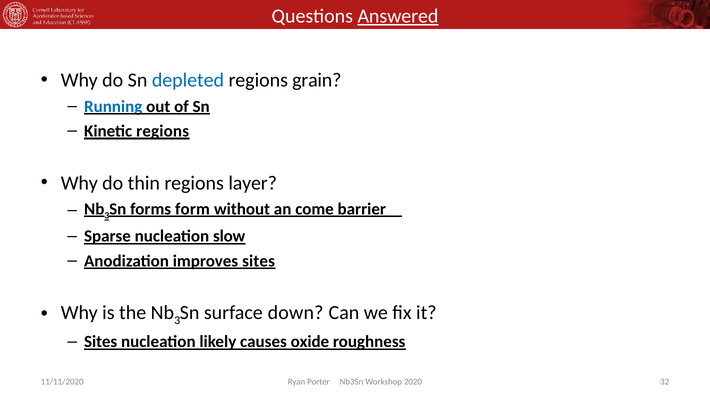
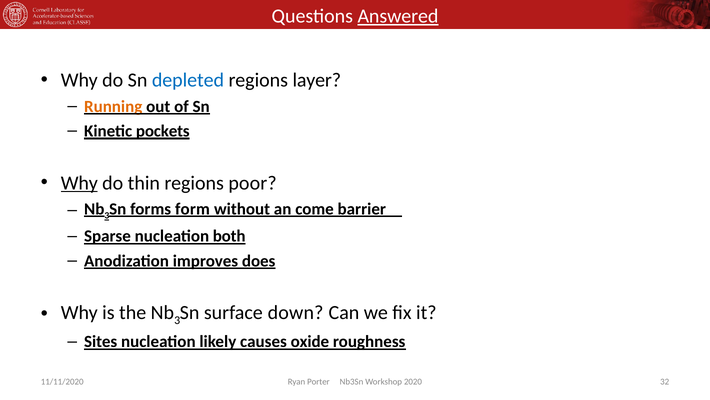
grain: grain -> layer (317, 80)
Running colour: blue -> orange (113, 106)
Kinetic regions: regions -> pockets (163, 131)
Why underline: none -> present (79, 183)
layer: layer -> poor (253, 183)
slow: slow -> both (229, 236)
improves sites: sites -> does (259, 261)
